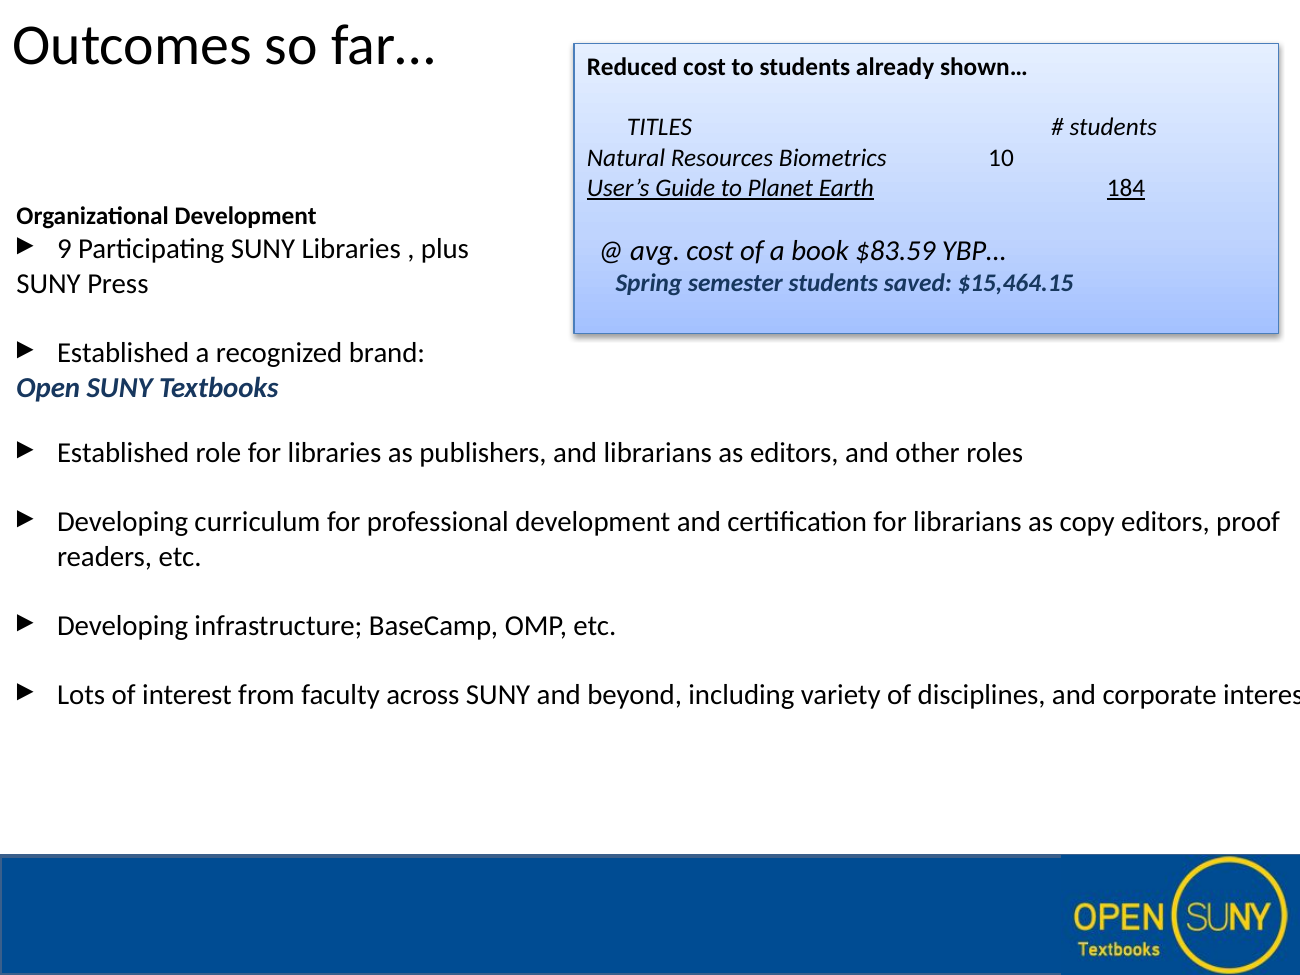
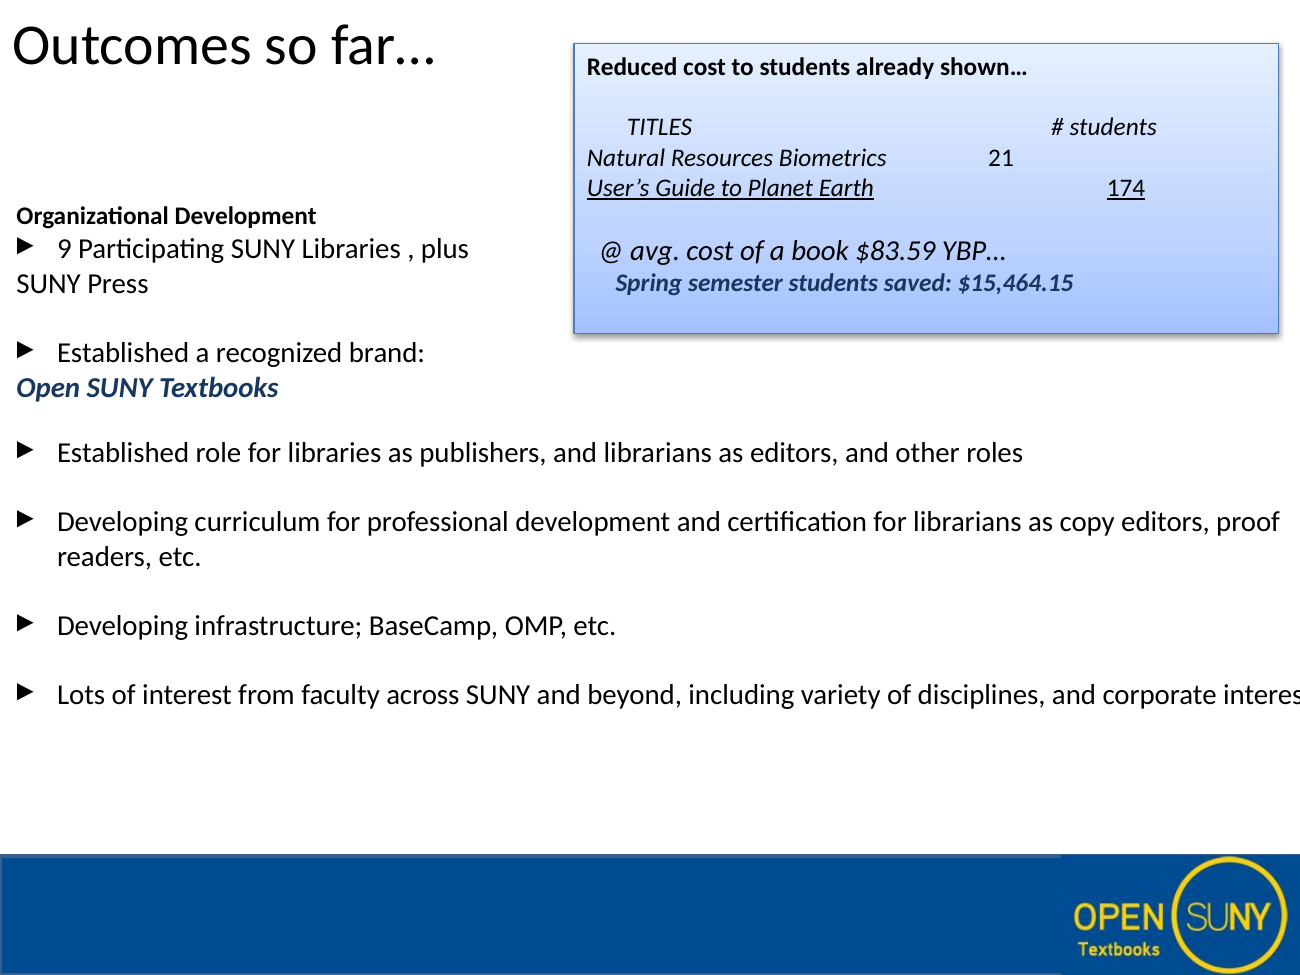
10: 10 -> 21 (1001, 158)
184: 184 -> 174 (1126, 188)
